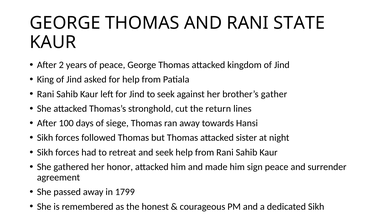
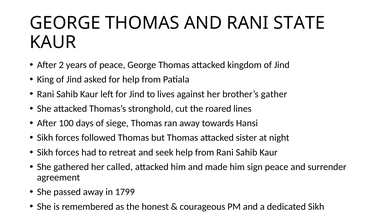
to seek: seek -> lives (166, 94)
return: return -> roared (218, 109)
honor: honor -> called (120, 167)
